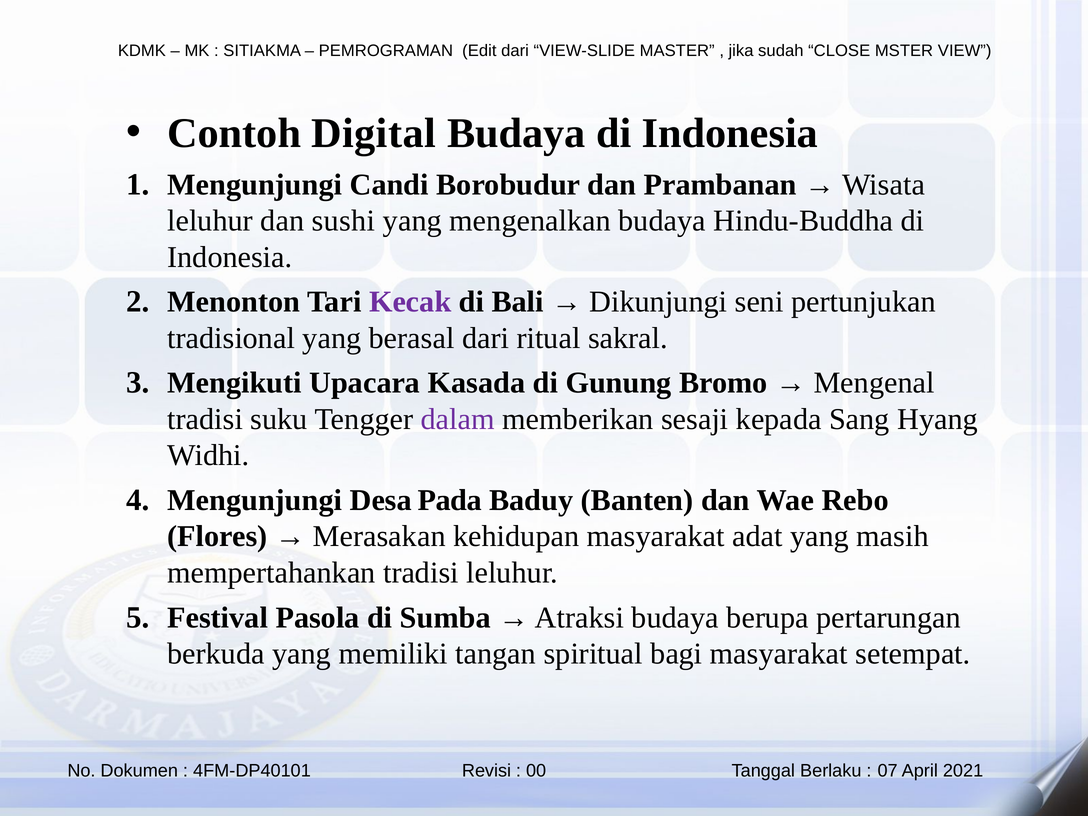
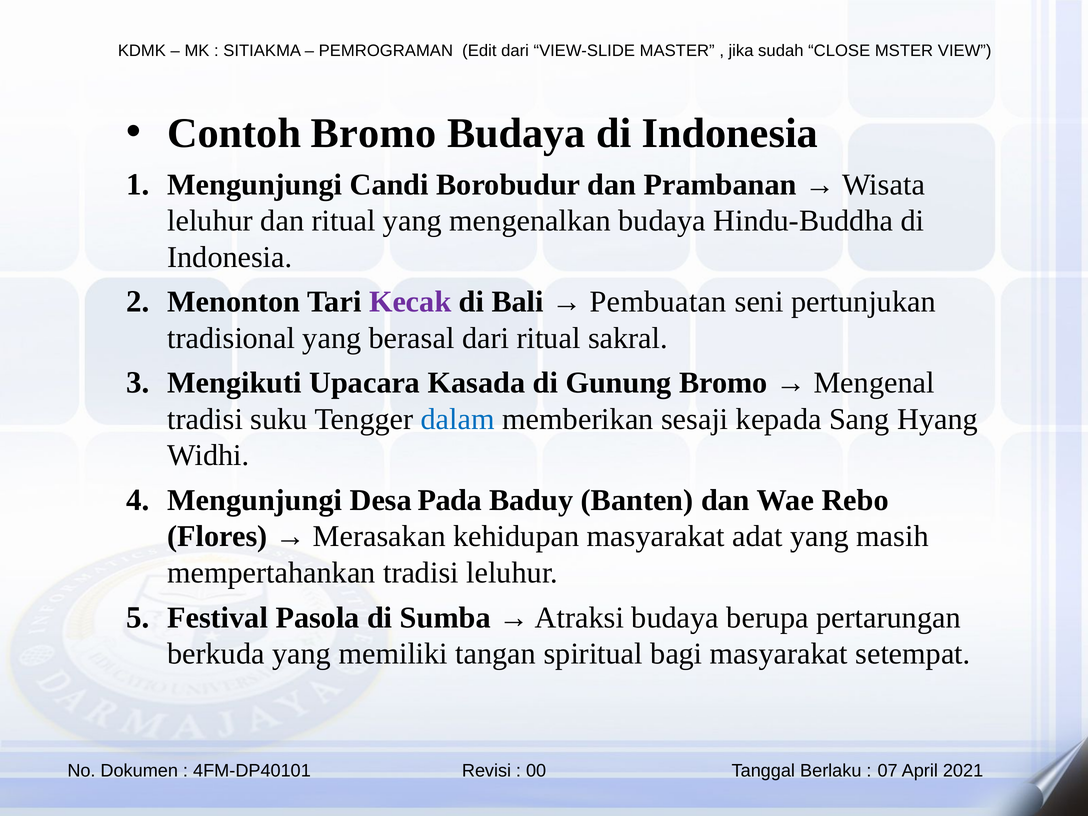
Contoh Digital: Digital -> Bromo (374, 133)
dan sushi: sushi -> ritual (344, 221)
Dikunjungi: Dikunjungi -> Pembuatan (658, 302)
dalam colour: purple -> blue (458, 419)
